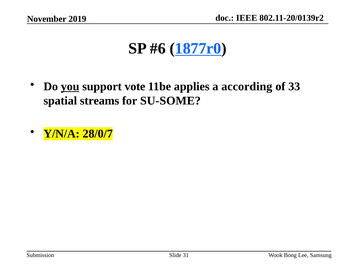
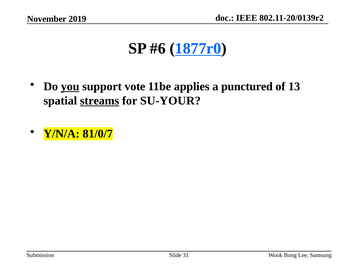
according: according -> punctured (247, 87)
33: 33 -> 13 (294, 87)
streams underline: none -> present (100, 101)
SU-SOME: SU-SOME -> SU-YOUR (170, 101)
28/0/7: 28/0/7 -> 81/0/7 (98, 134)
